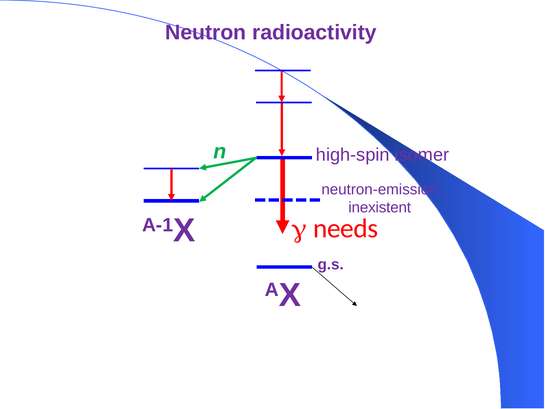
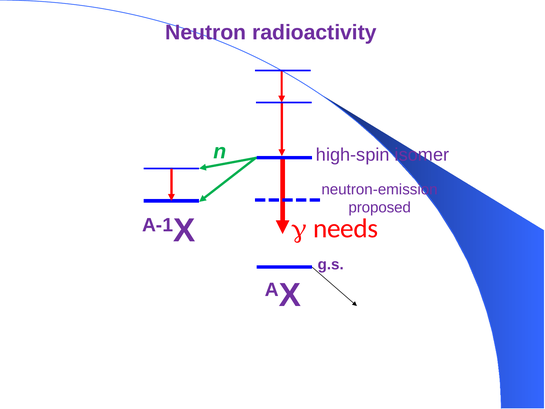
inexistent: inexistent -> proposed (380, 207)
